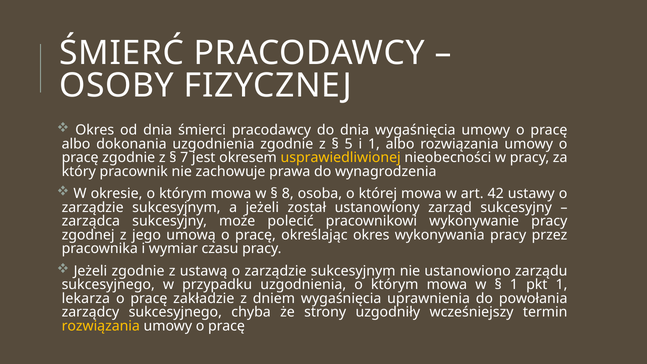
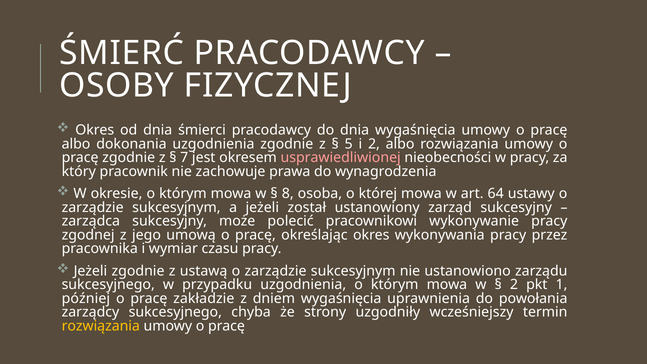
i 1: 1 -> 2 (374, 144)
usprawiedliwionej colour: yellow -> pink (341, 158)
42: 42 -> 64 (496, 194)
1: 1 -> 2 (514, 285)
lekarza: lekarza -> później (86, 298)
